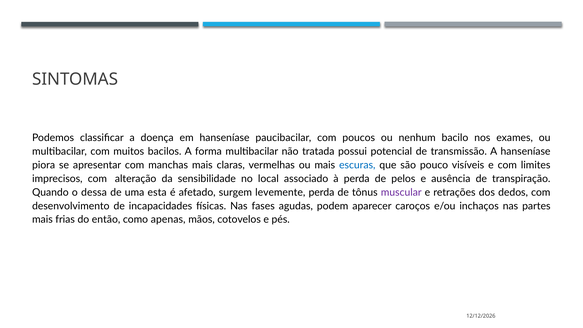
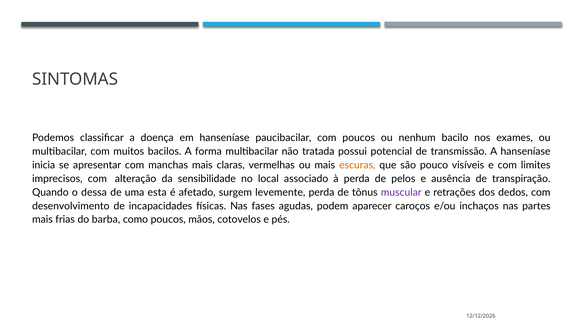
piora: piora -> inicia (44, 165)
escuras colour: blue -> orange (357, 165)
então: então -> barba (106, 220)
como apenas: apenas -> poucos (168, 220)
